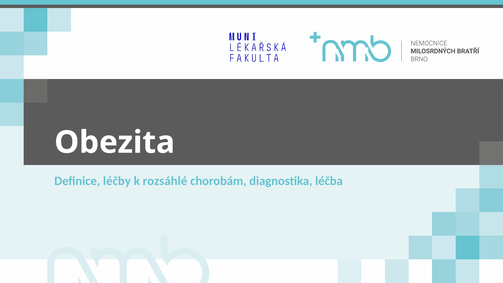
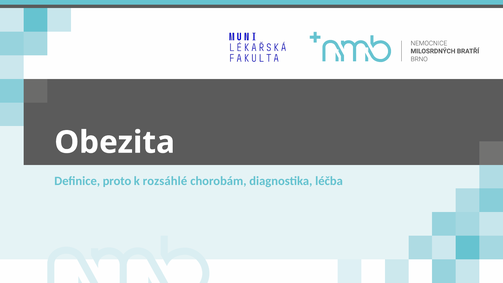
léčby: léčby -> proto (117, 181)
